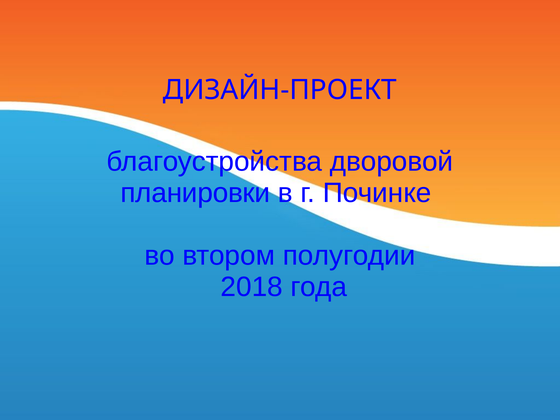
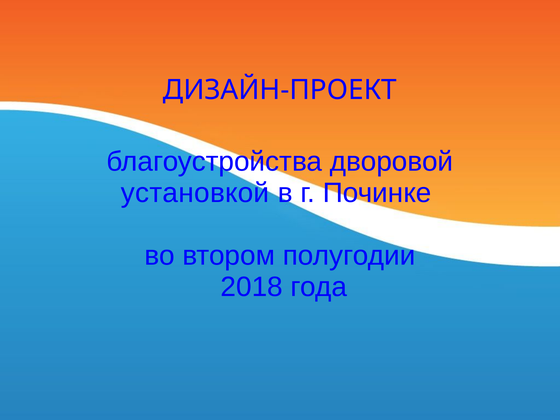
планировки: планировки -> установкой (195, 193)
